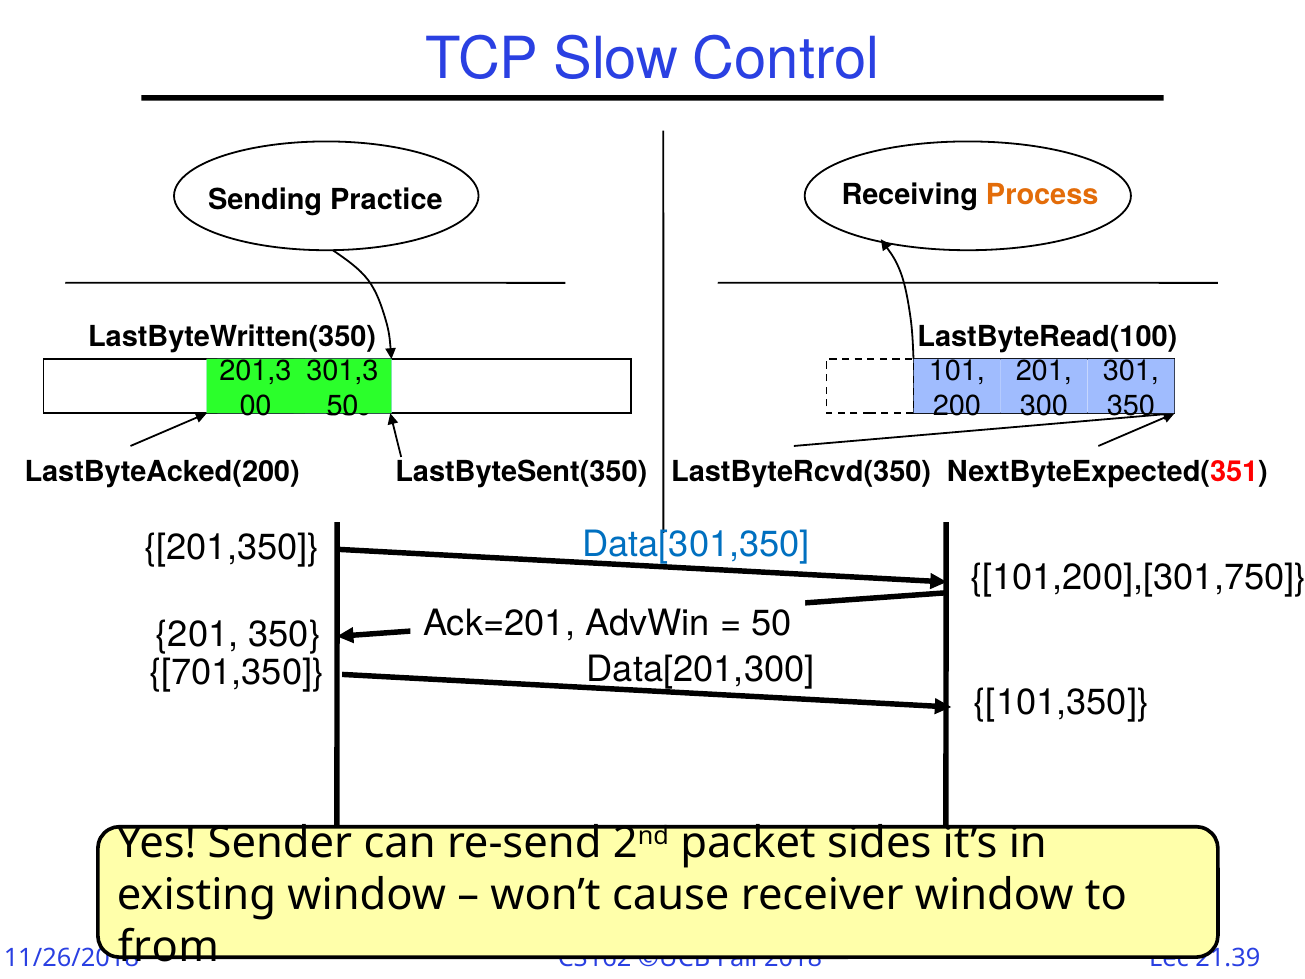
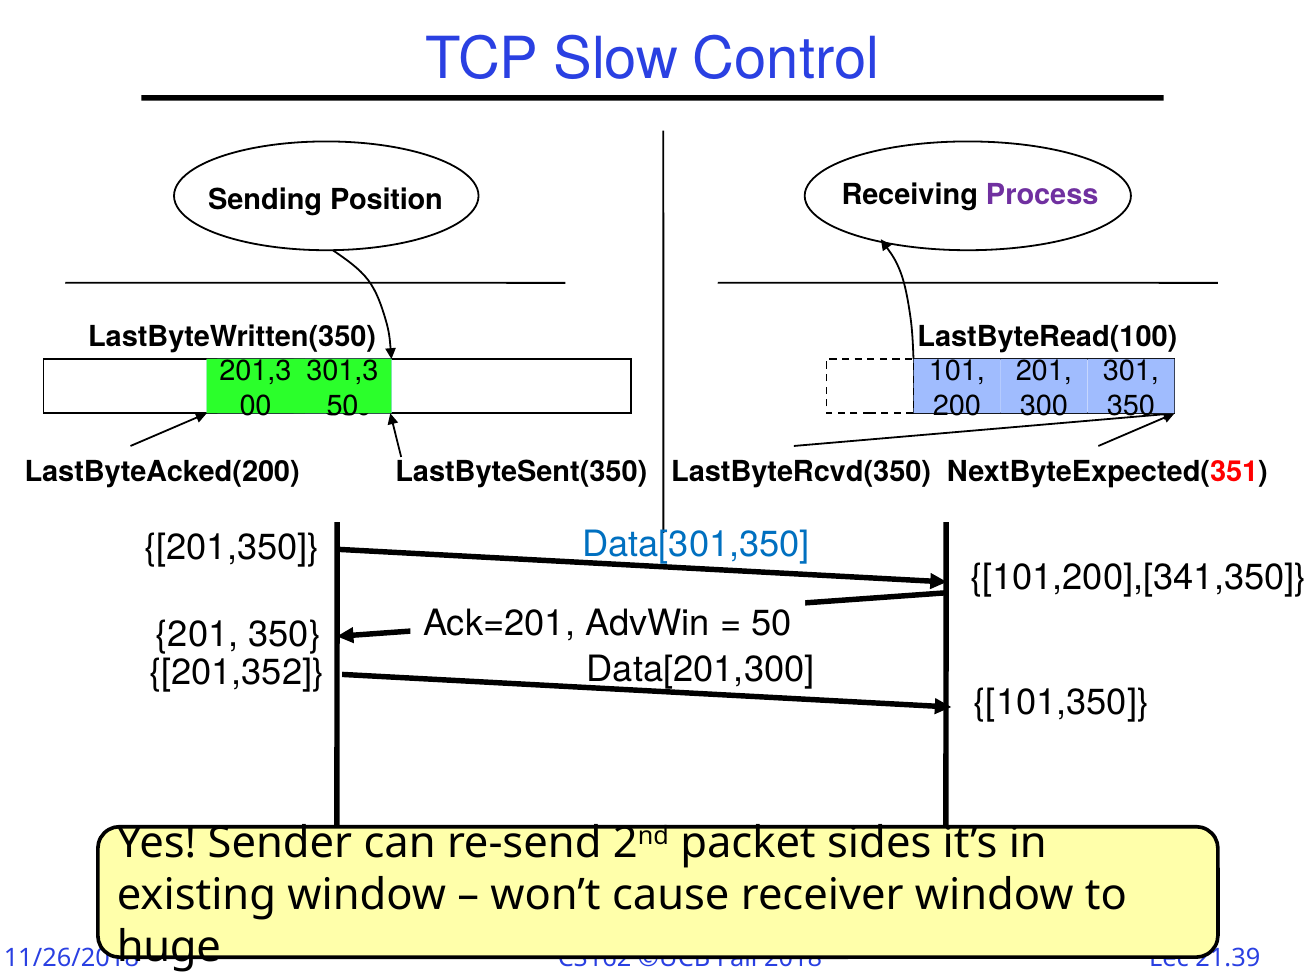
Process colour: orange -> purple (1042, 195)
Practice: Practice -> Position (387, 200)
101,200],[301,750: 101,200],[301,750 -> 101,200],[341,350 (1138, 577)
701,350: 701,350 -> 201,352 (237, 672)
from: from -> huge (169, 947)
